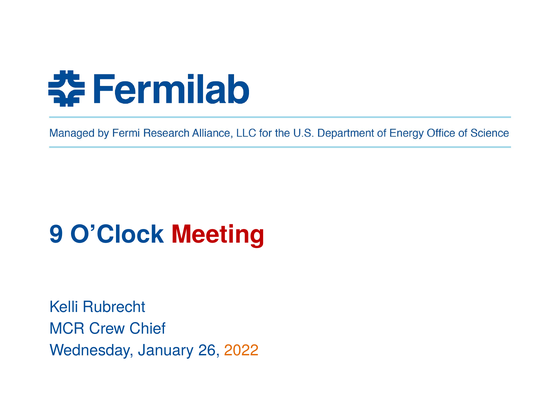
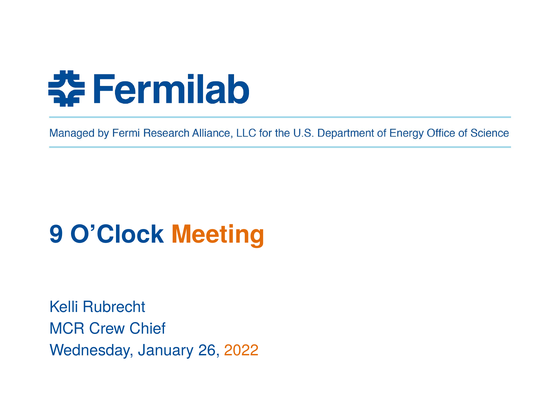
Meeting colour: red -> orange (218, 235)
